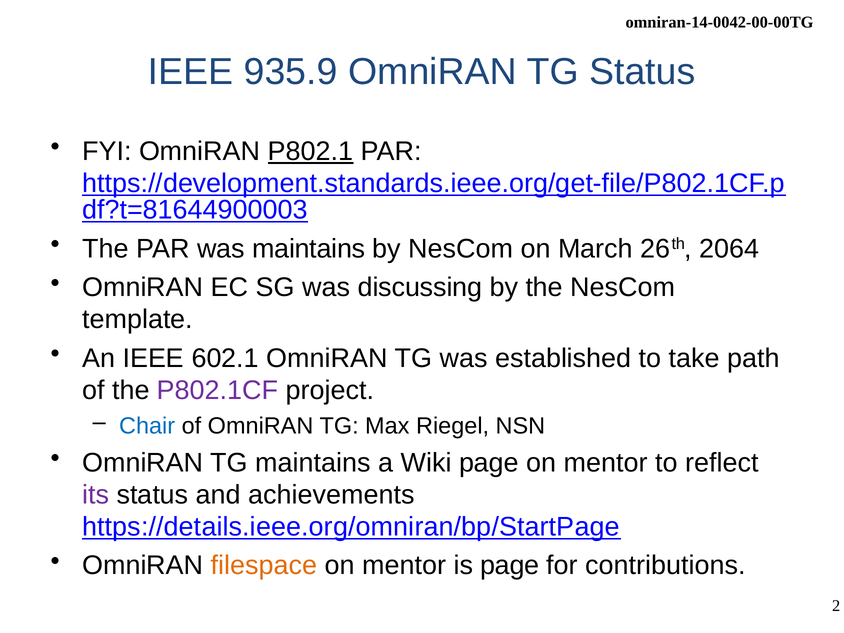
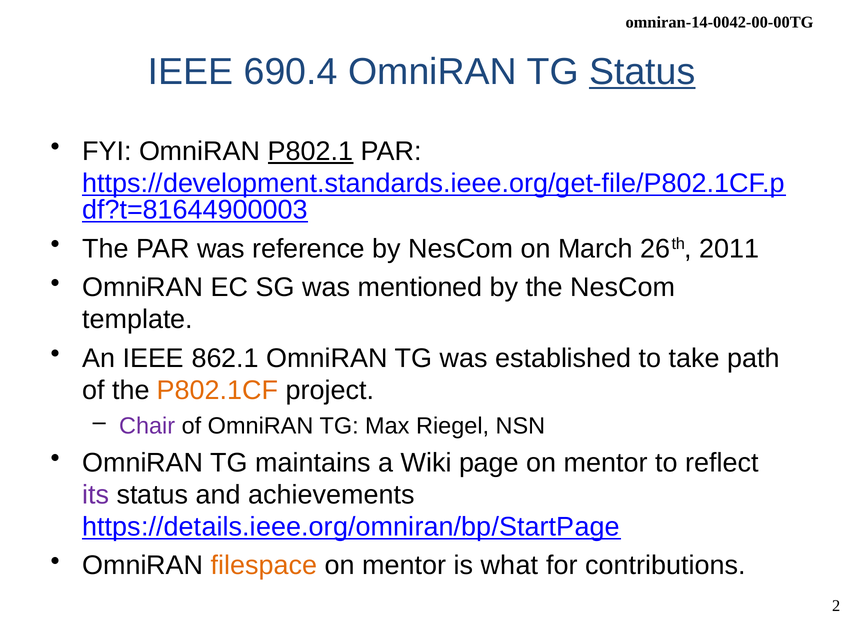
935.9: 935.9 -> 690.4 (291, 72)
Status underline: none -> present (642, 72)
was maintains: maintains -> reference (309, 249)
2064: 2064 -> 2011 (729, 249)
discussing: discussing -> mentioned (420, 288)
602.1: 602.1 -> 862.1 (225, 358)
P802.1CF colour: purple -> orange (218, 390)
Chair colour: blue -> purple (147, 426)
is page: page -> what (510, 566)
